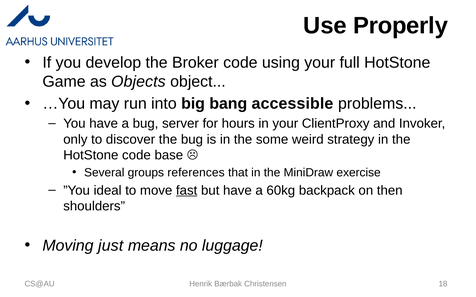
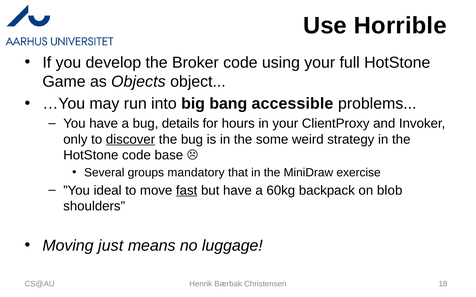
Properly: Properly -> Horrible (400, 26)
server: server -> details (181, 124)
discover underline: none -> present (131, 140)
references: references -> mandatory (196, 173)
then: then -> blob (390, 191)
